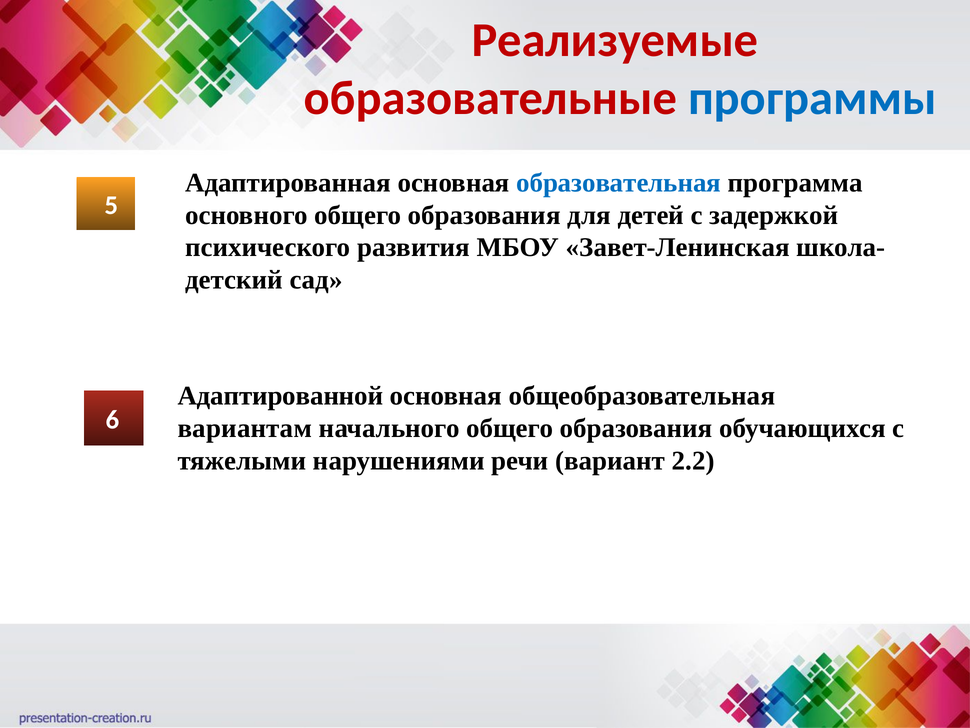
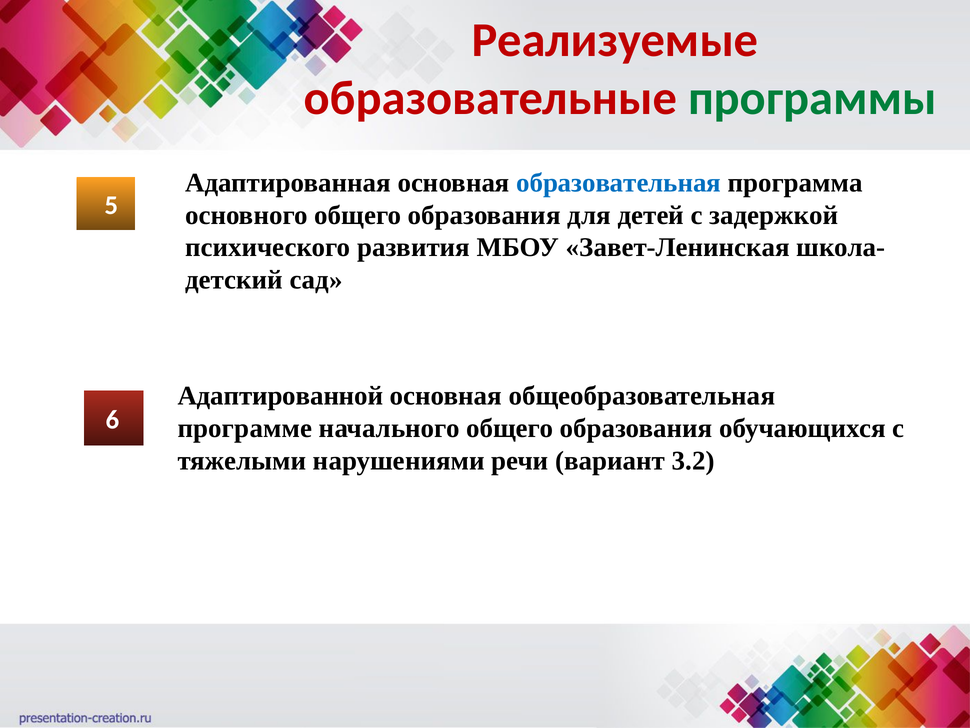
программы colour: blue -> green (812, 98)
вариантам: вариантам -> программе (245, 428)
2.2: 2.2 -> 3.2 (693, 460)
